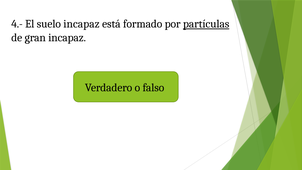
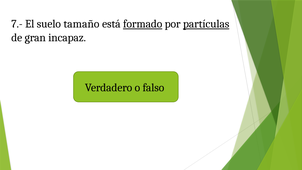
4.-: 4.- -> 7.- (17, 24)
suelo incapaz: incapaz -> tamaño (81, 24)
formado underline: none -> present (143, 24)
